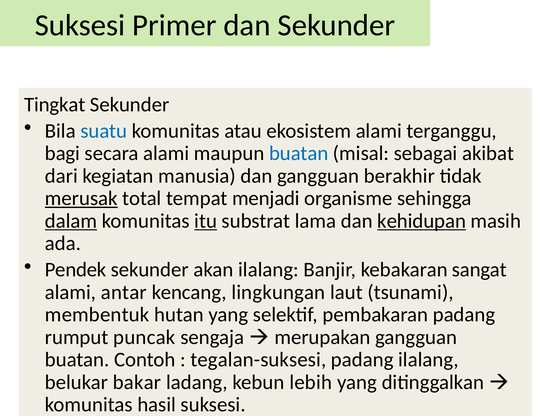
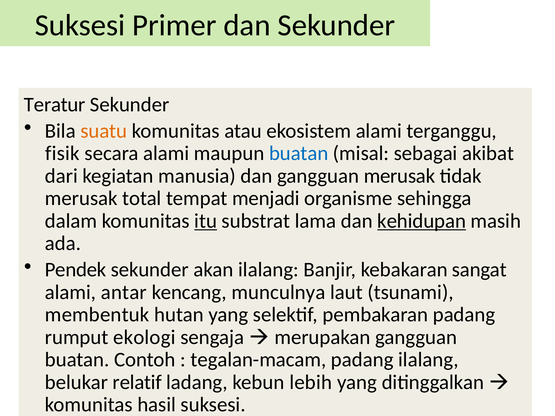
Tingkat: Tingkat -> Teratur (55, 105)
suatu colour: blue -> orange (104, 131)
bagi: bagi -> fisik (62, 154)
gangguan berakhir: berakhir -> merusak (399, 176)
merusak underline: present -> none (81, 199)
dalam underline: present -> none (71, 221)
lingkungan: lingkungan -> munculnya (278, 292)
puncak: puncak -> ekologi (144, 337)
tegalan-suksesi: tegalan-suksesi -> tegalan-macam (258, 360)
bakar: bakar -> relatif (137, 382)
